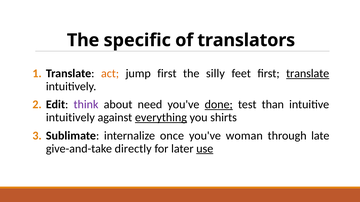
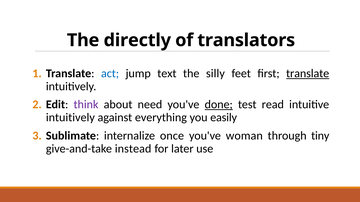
specific: specific -> directly (137, 40)
act colour: orange -> blue (110, 74)
jump first: first -> text (167, 74)
than: than -> read (273, 105)
everything underline: present -> none (161, 118)
shirts: shirts -> easily (224, 118)
late: late -> tiny (320, 136)
directly: directly -> instead (133, 149)
use underline: present -> none (205, 149)
